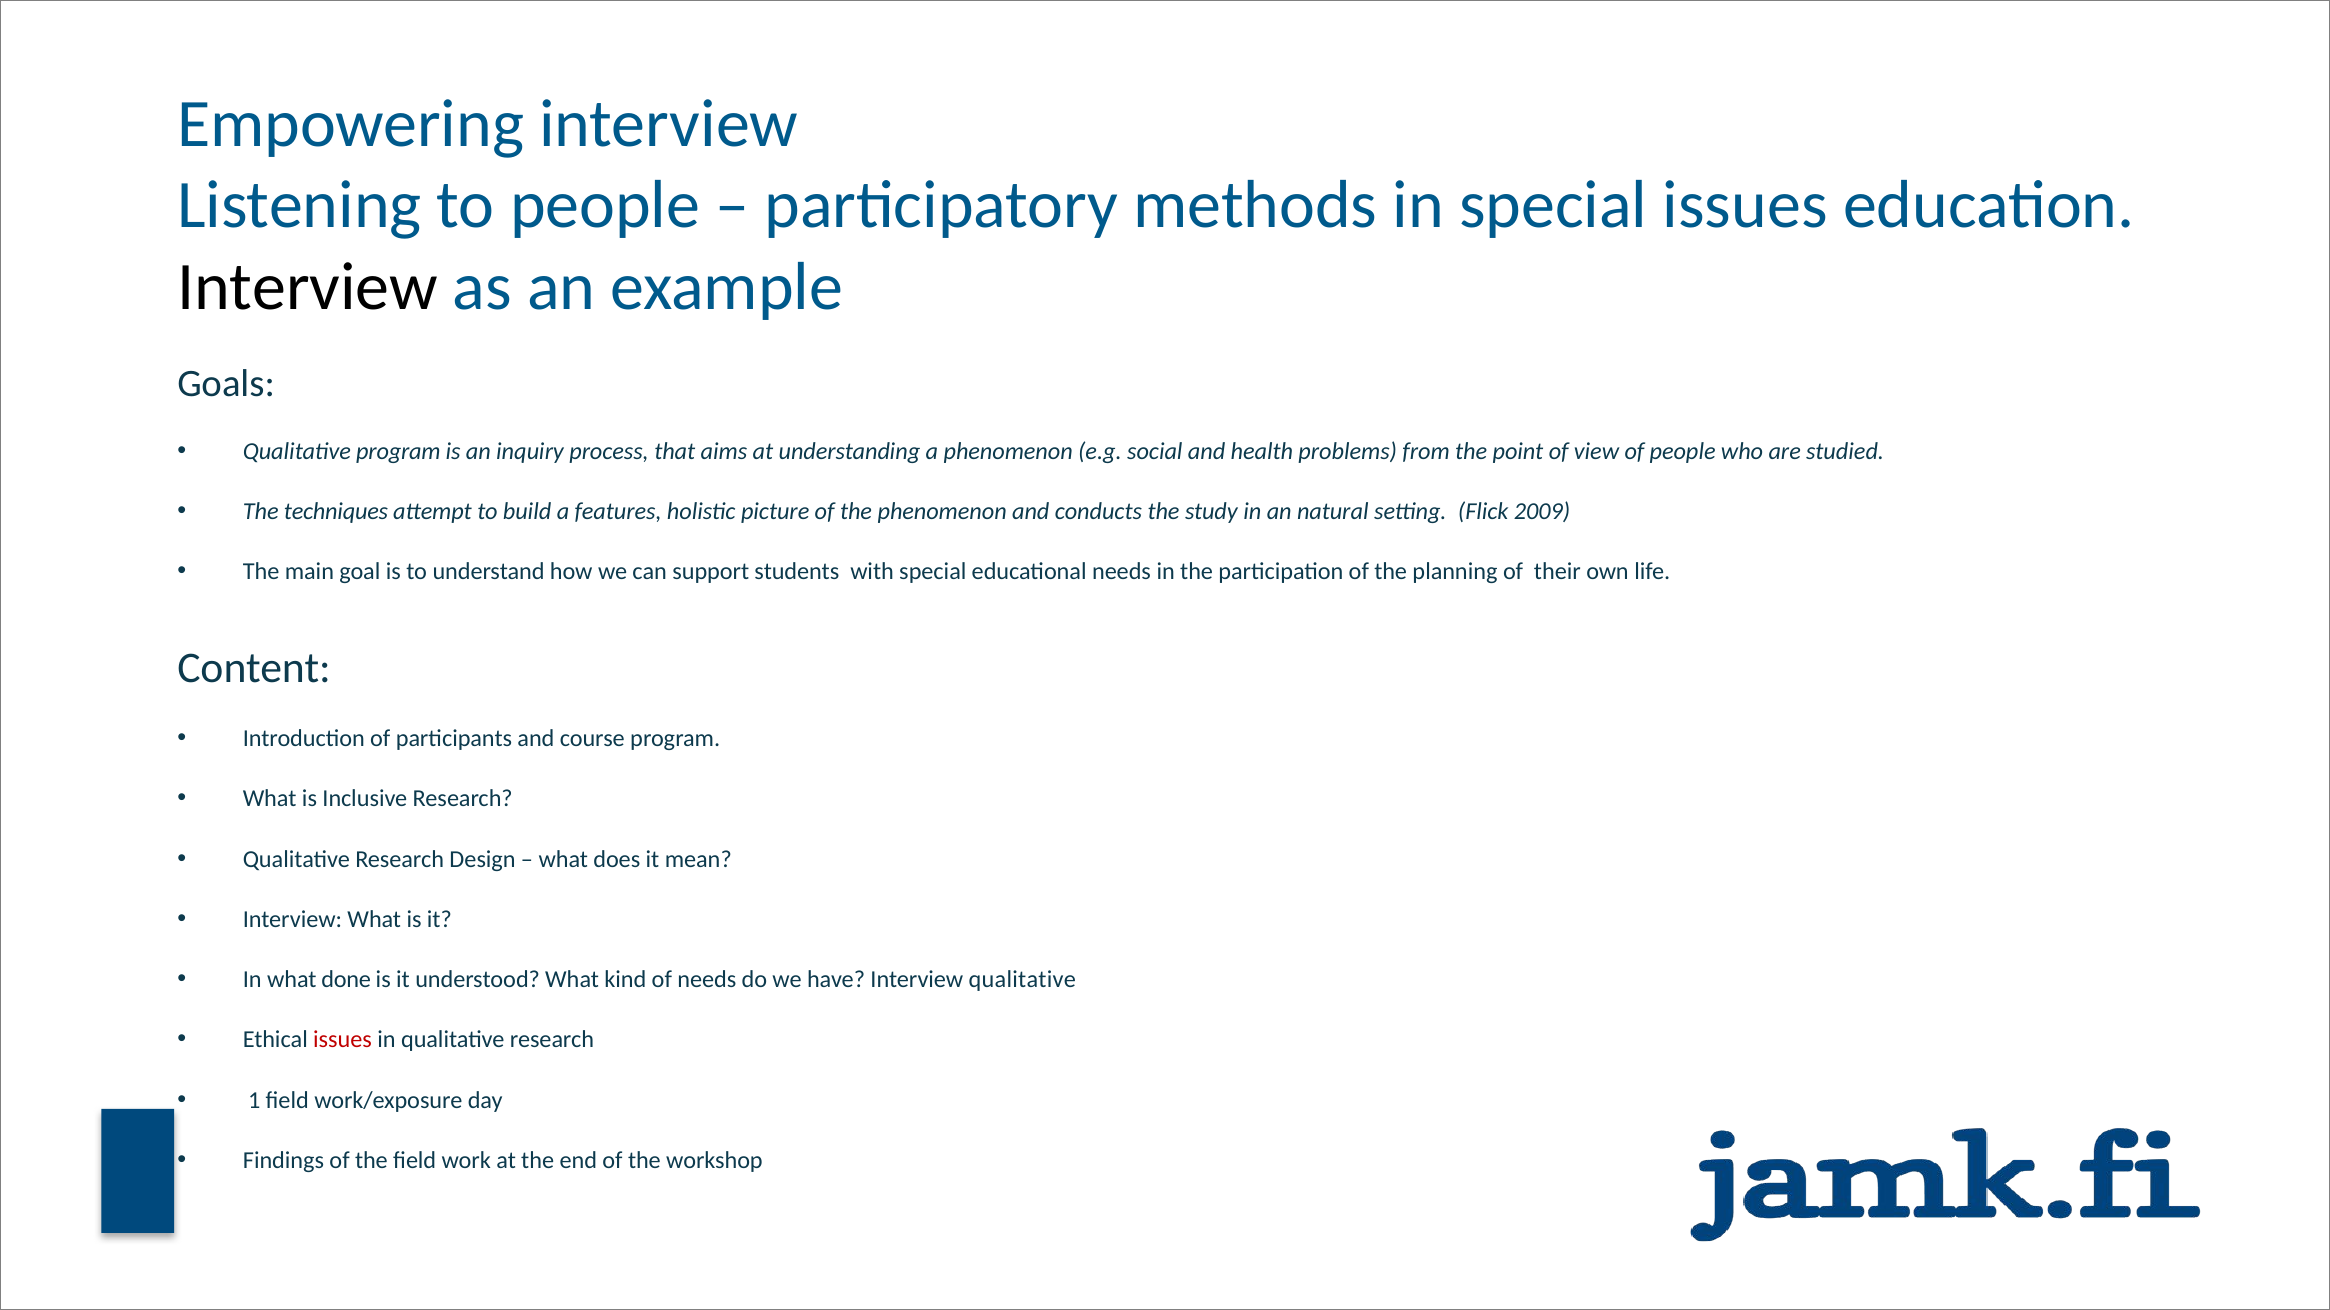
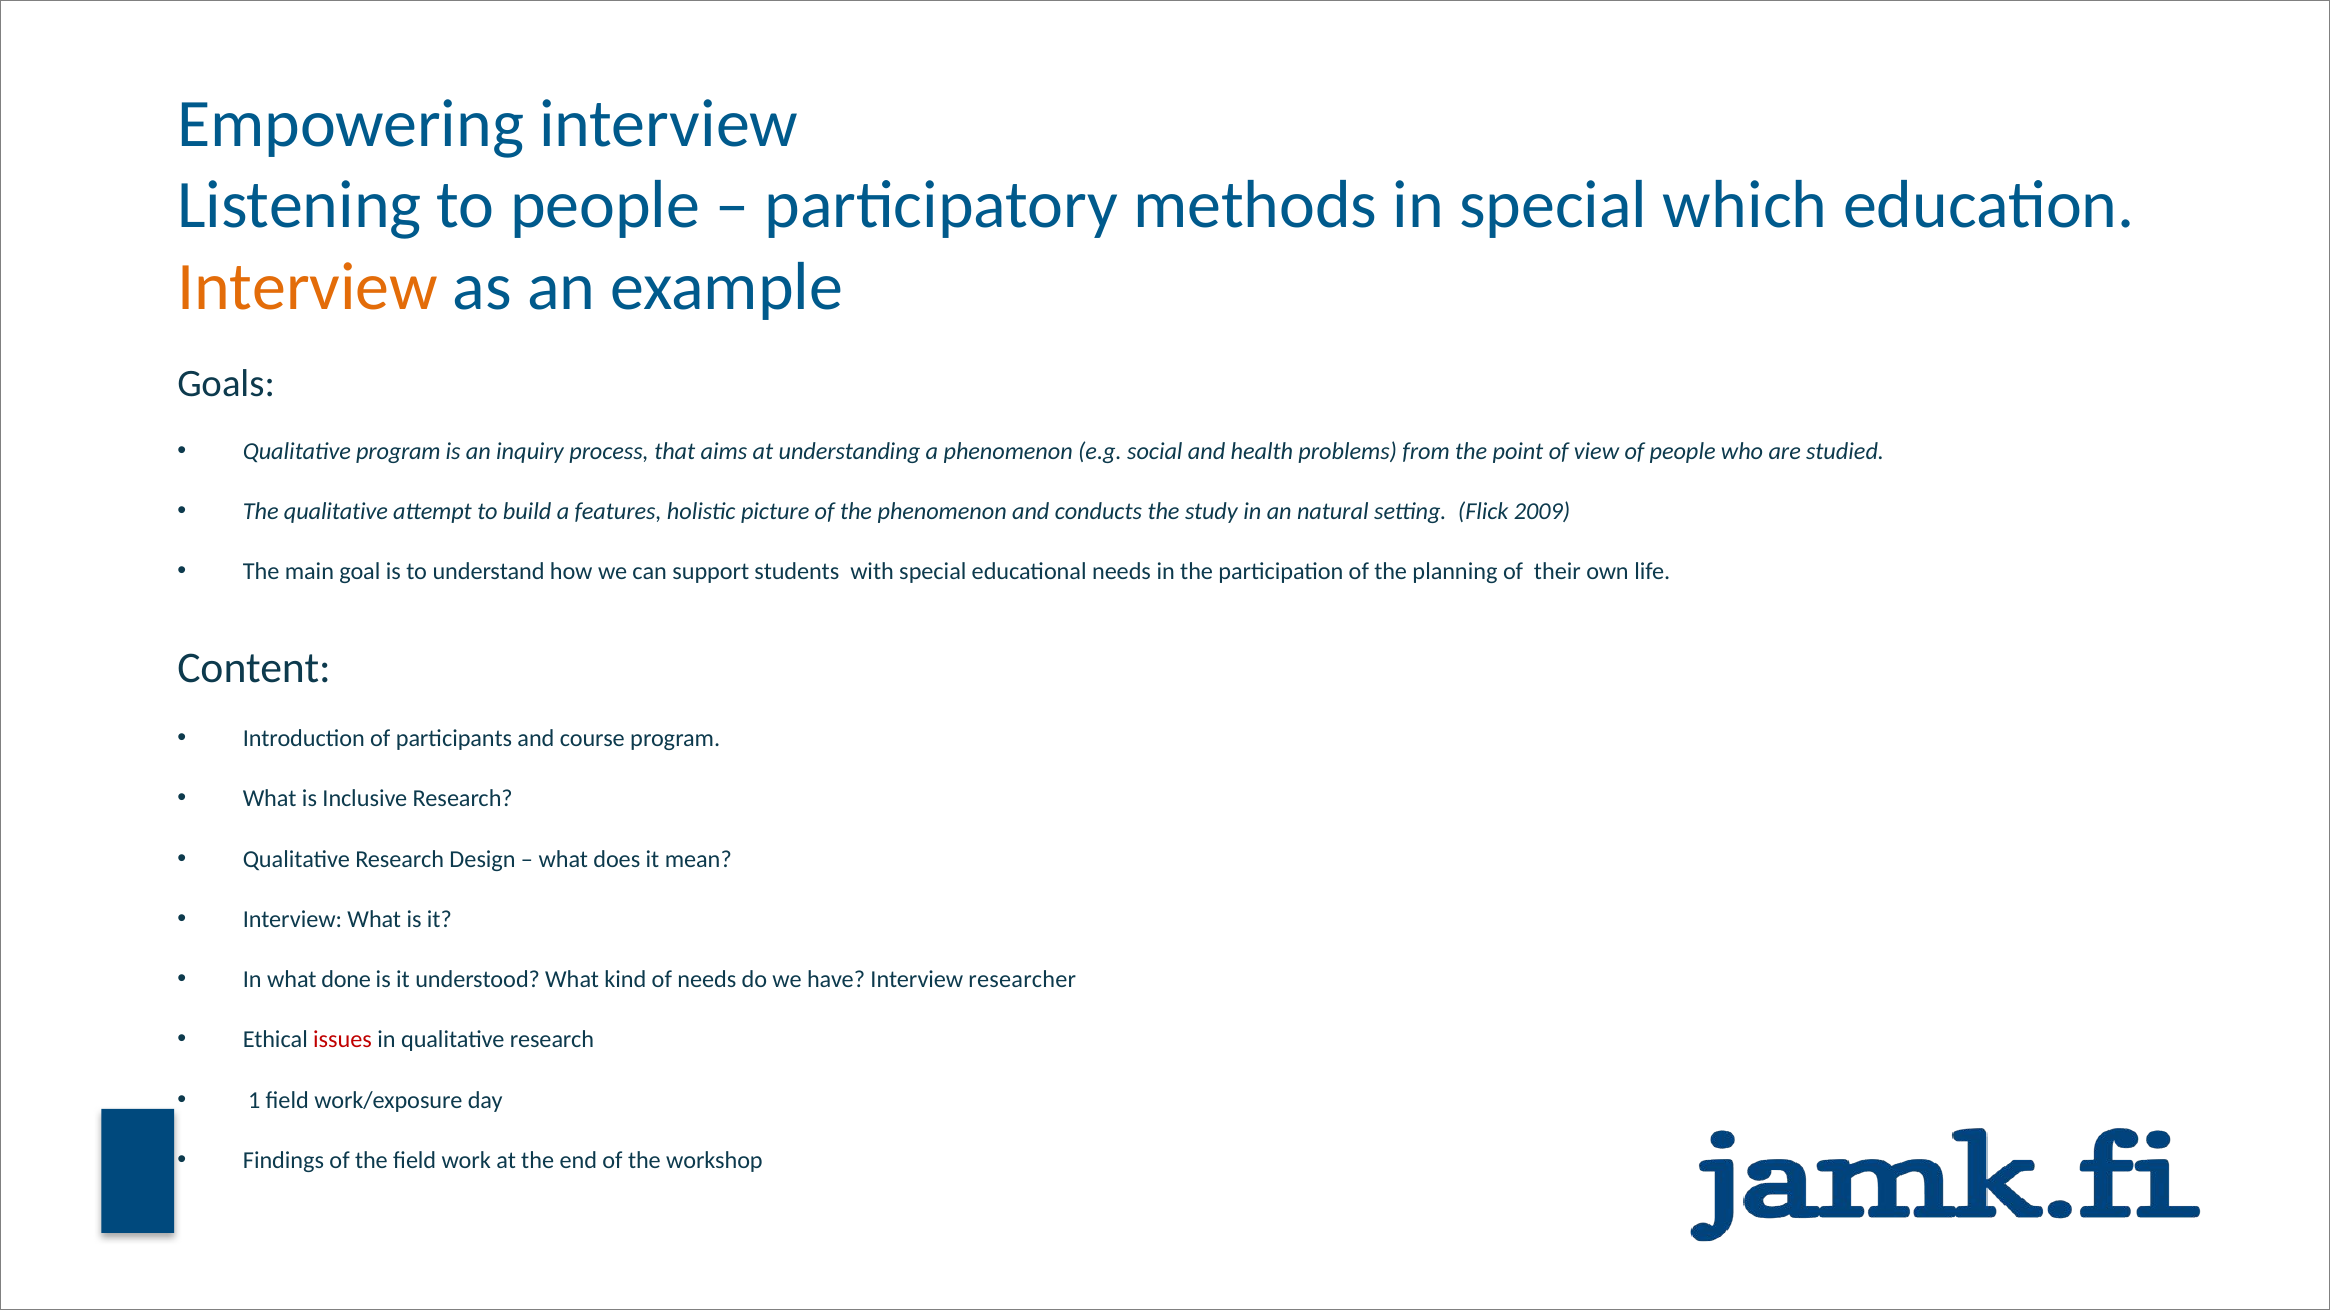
special issues: issues -> which (1745, 205)
Interview colour: black -> orange (308, 287)
The techniques: techniques -> qualitative (336, 512)
Interview qualitative: qualitative -> researcher (1022, 980)
